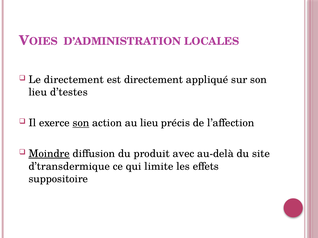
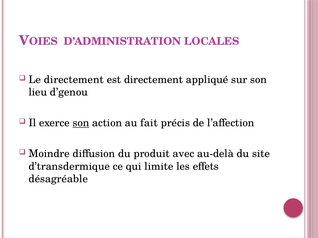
d’testes: d’testes -> d’genou (69, 92)
au lieu: lieu -> fait (149, 123)
Moindre underline: present -> none (49, 154)
suppositoire: suppositoire -> désagréable (58, 179)
